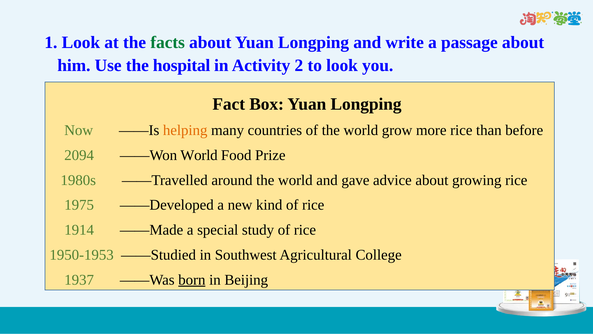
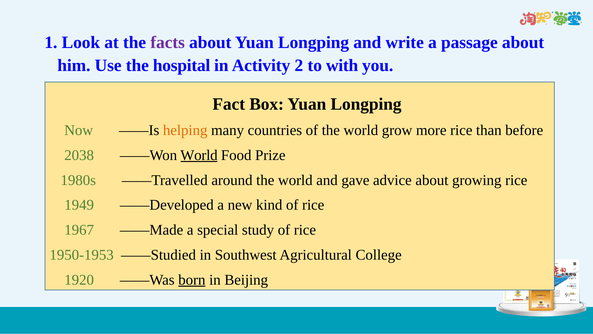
facts colour: green -> purple (168, 43)
to look: look -> with (342, 65)
2094: 2094 -> 2038 (79, 155)
World underline: none -> present (199, 155)
1975: 1975 -> 1949 (79, 205)
1914: 1914 -> 1967 (79, 230)
1937: 1937 -> 1920 (79, 279)
